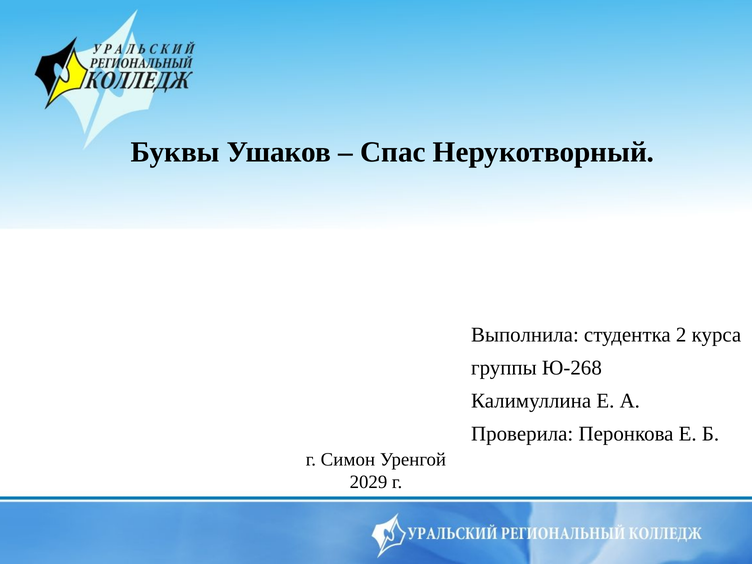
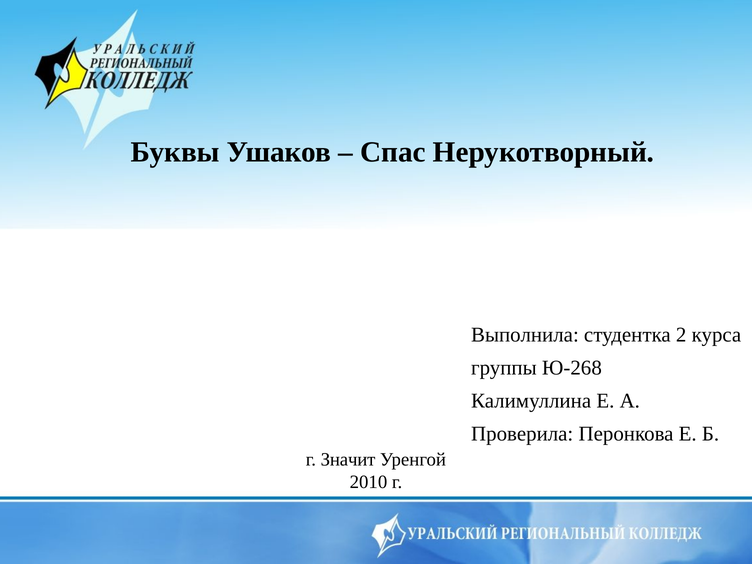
Симон: Симон -> Значит (348, 459)
2029: 2029 -> 2010 (369, 482)
